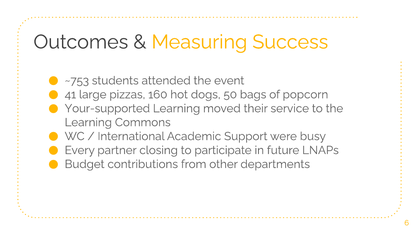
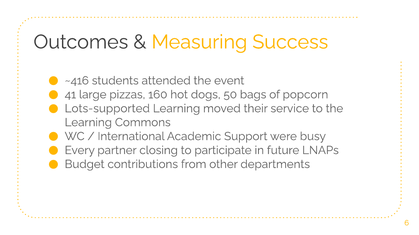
~753: ~753 -> ~416 (77, 81)
Your-supported: Your-supported -> Lots-supported (107, 109)
